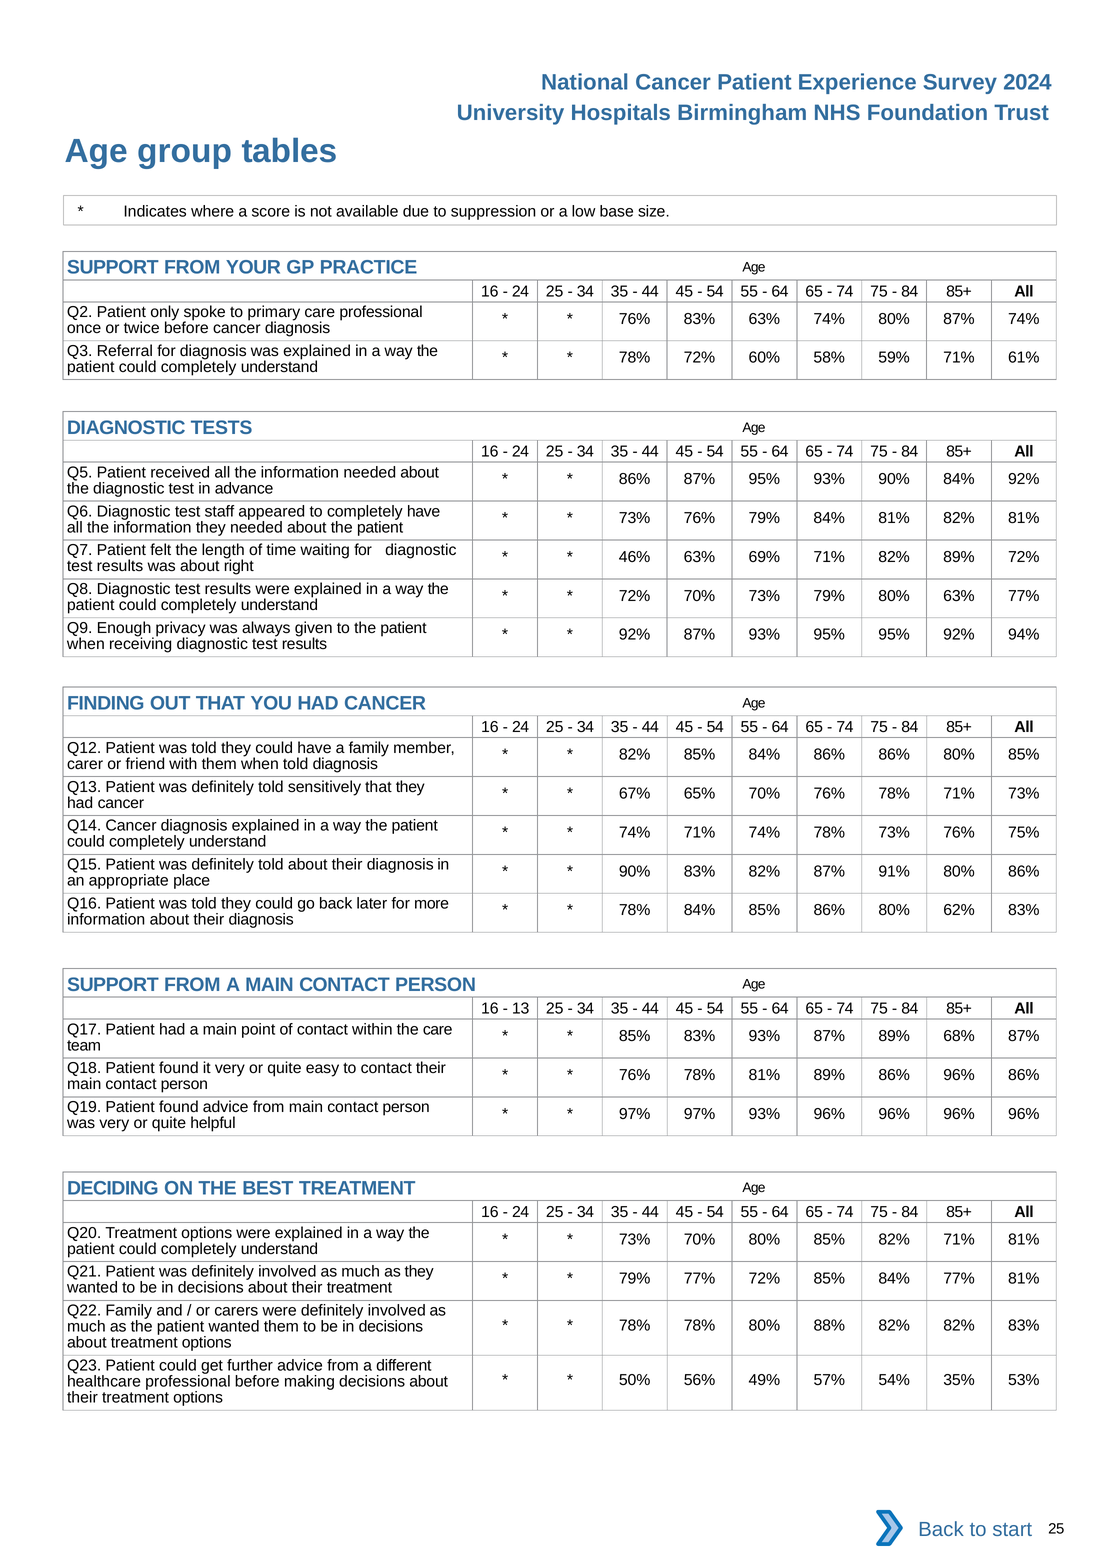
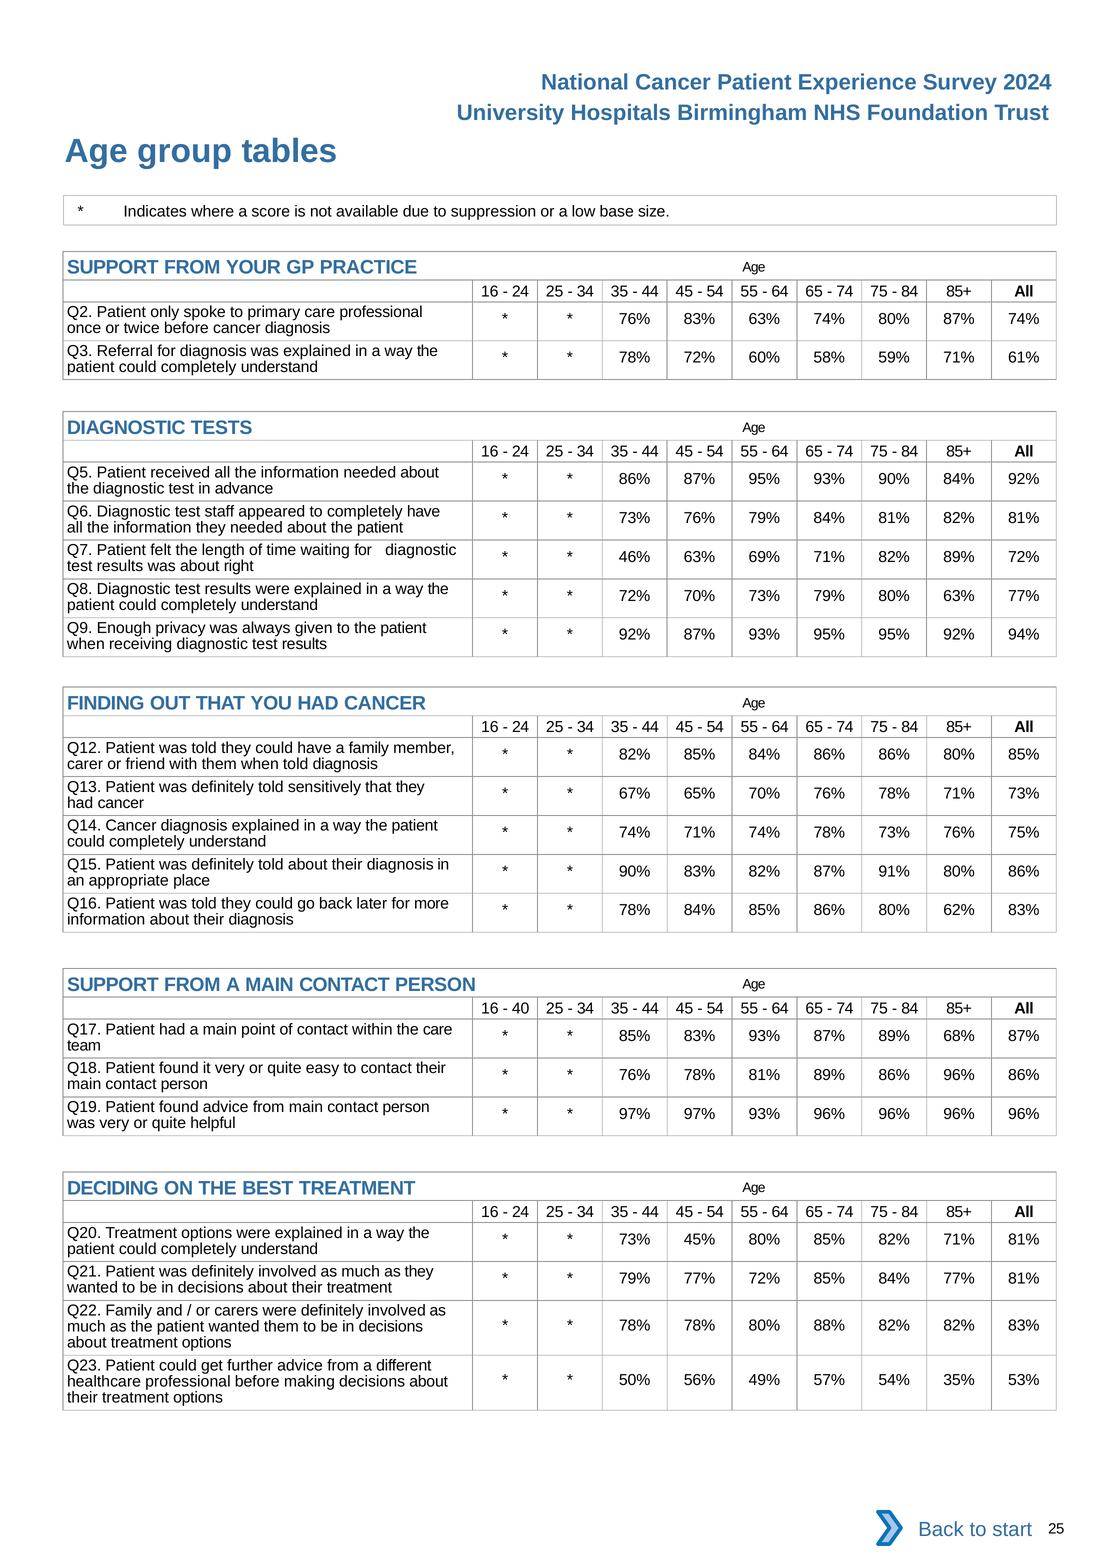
13: 13 -> 40 (521, 1009)
73% 70%: 70% -> 45% (700, 1239)
